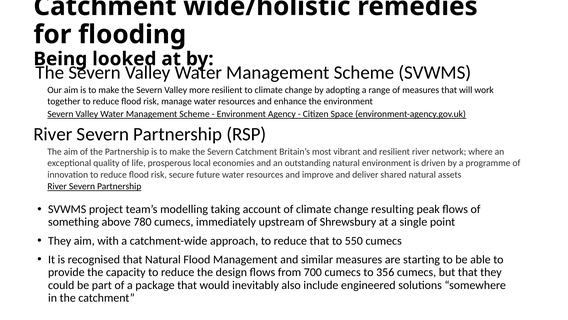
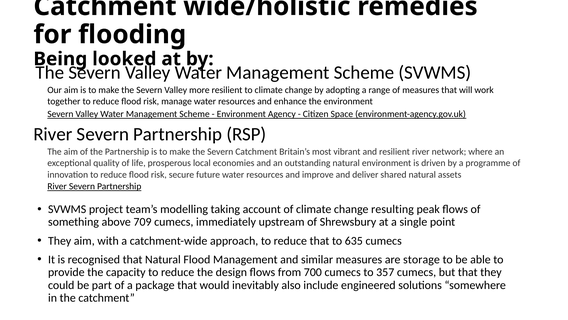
780: 780 -> 709 (143, 222)
550: 550 -> 635 (354, 240)
starting: starting -> storage (421, 259)
356: 356 -> 357 (385, 272)
